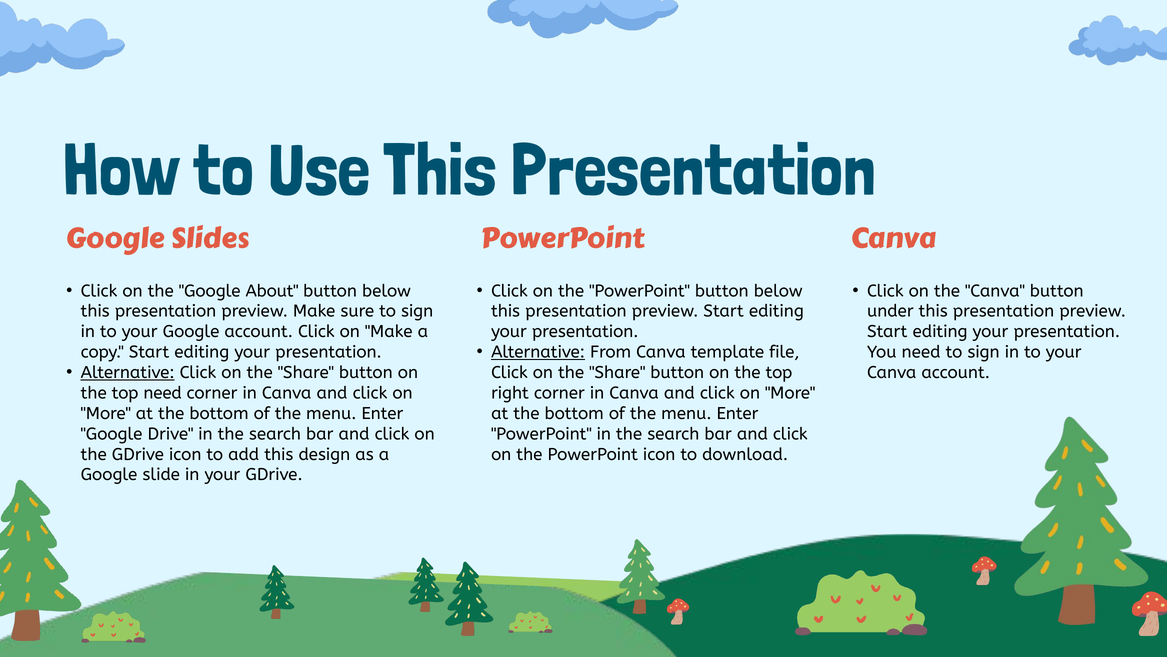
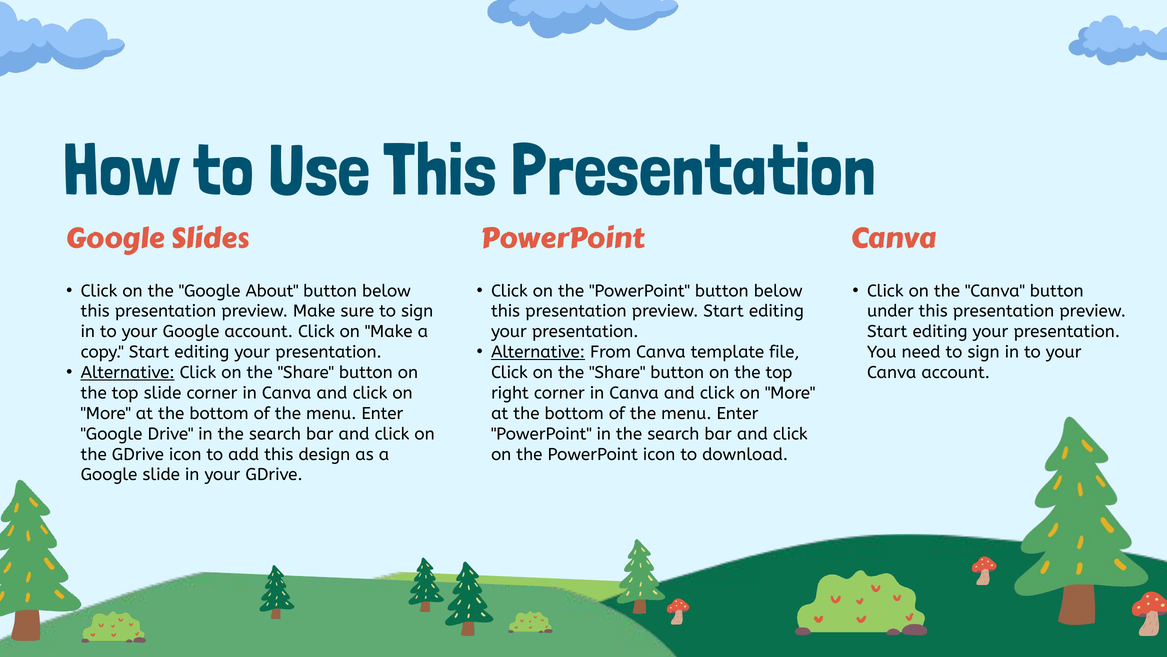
top need: need -> slide (163, 393)
